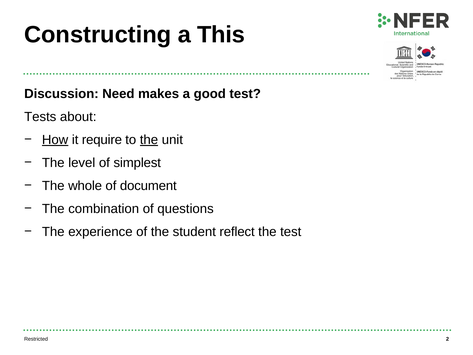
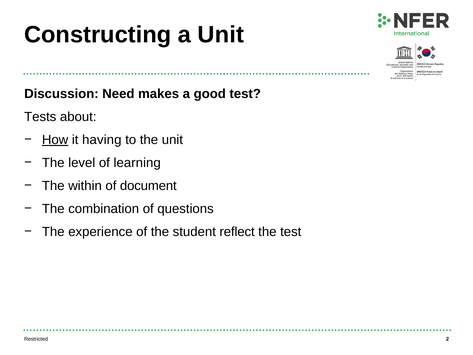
a This: This -> Unit (221, 35)
require: require -> having (102, 140)
the underline: present -> none (149, 140)
simplest: simplest -> learning (137, 163)
whole: whole -> within (85, 186)
